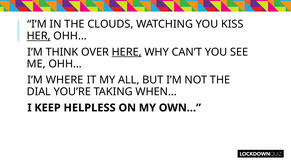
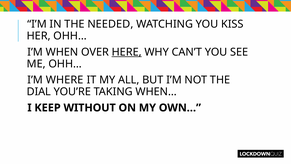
CLOUDS: CLOUDS -> NEEDED (110, 24)
HER underline: present -> none (39, 36)
THINK: THINK -> WHEN (62, 52)
HELPLESS: HELPLESS -> WITHOUT (90, 108)
